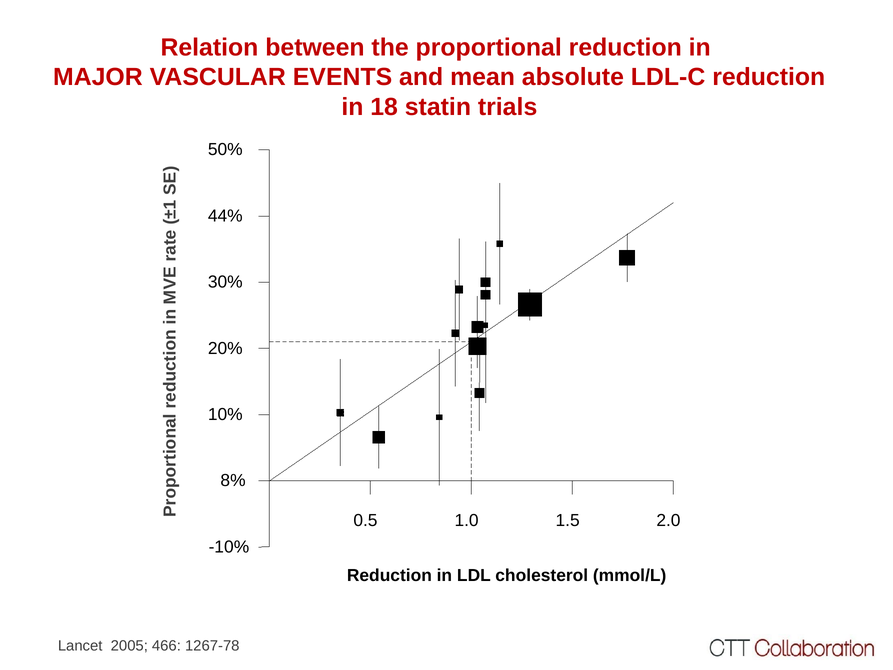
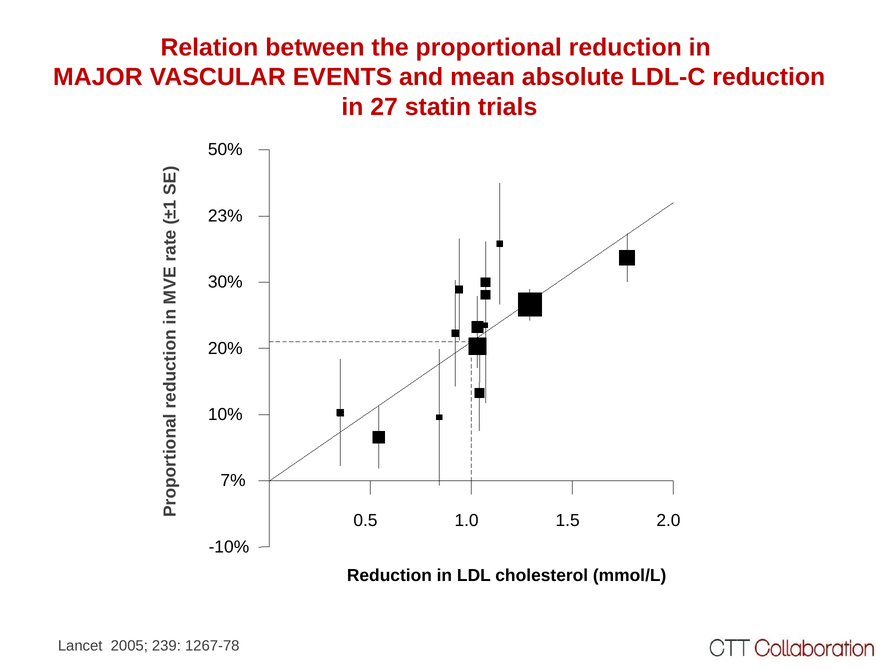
18: 18 -> 27 (384, 107)
44%: 44% -> 23% (225, 216)
8%: 8% -> 7% (233, 480)
466: 466 -> 239 (166, 646)
